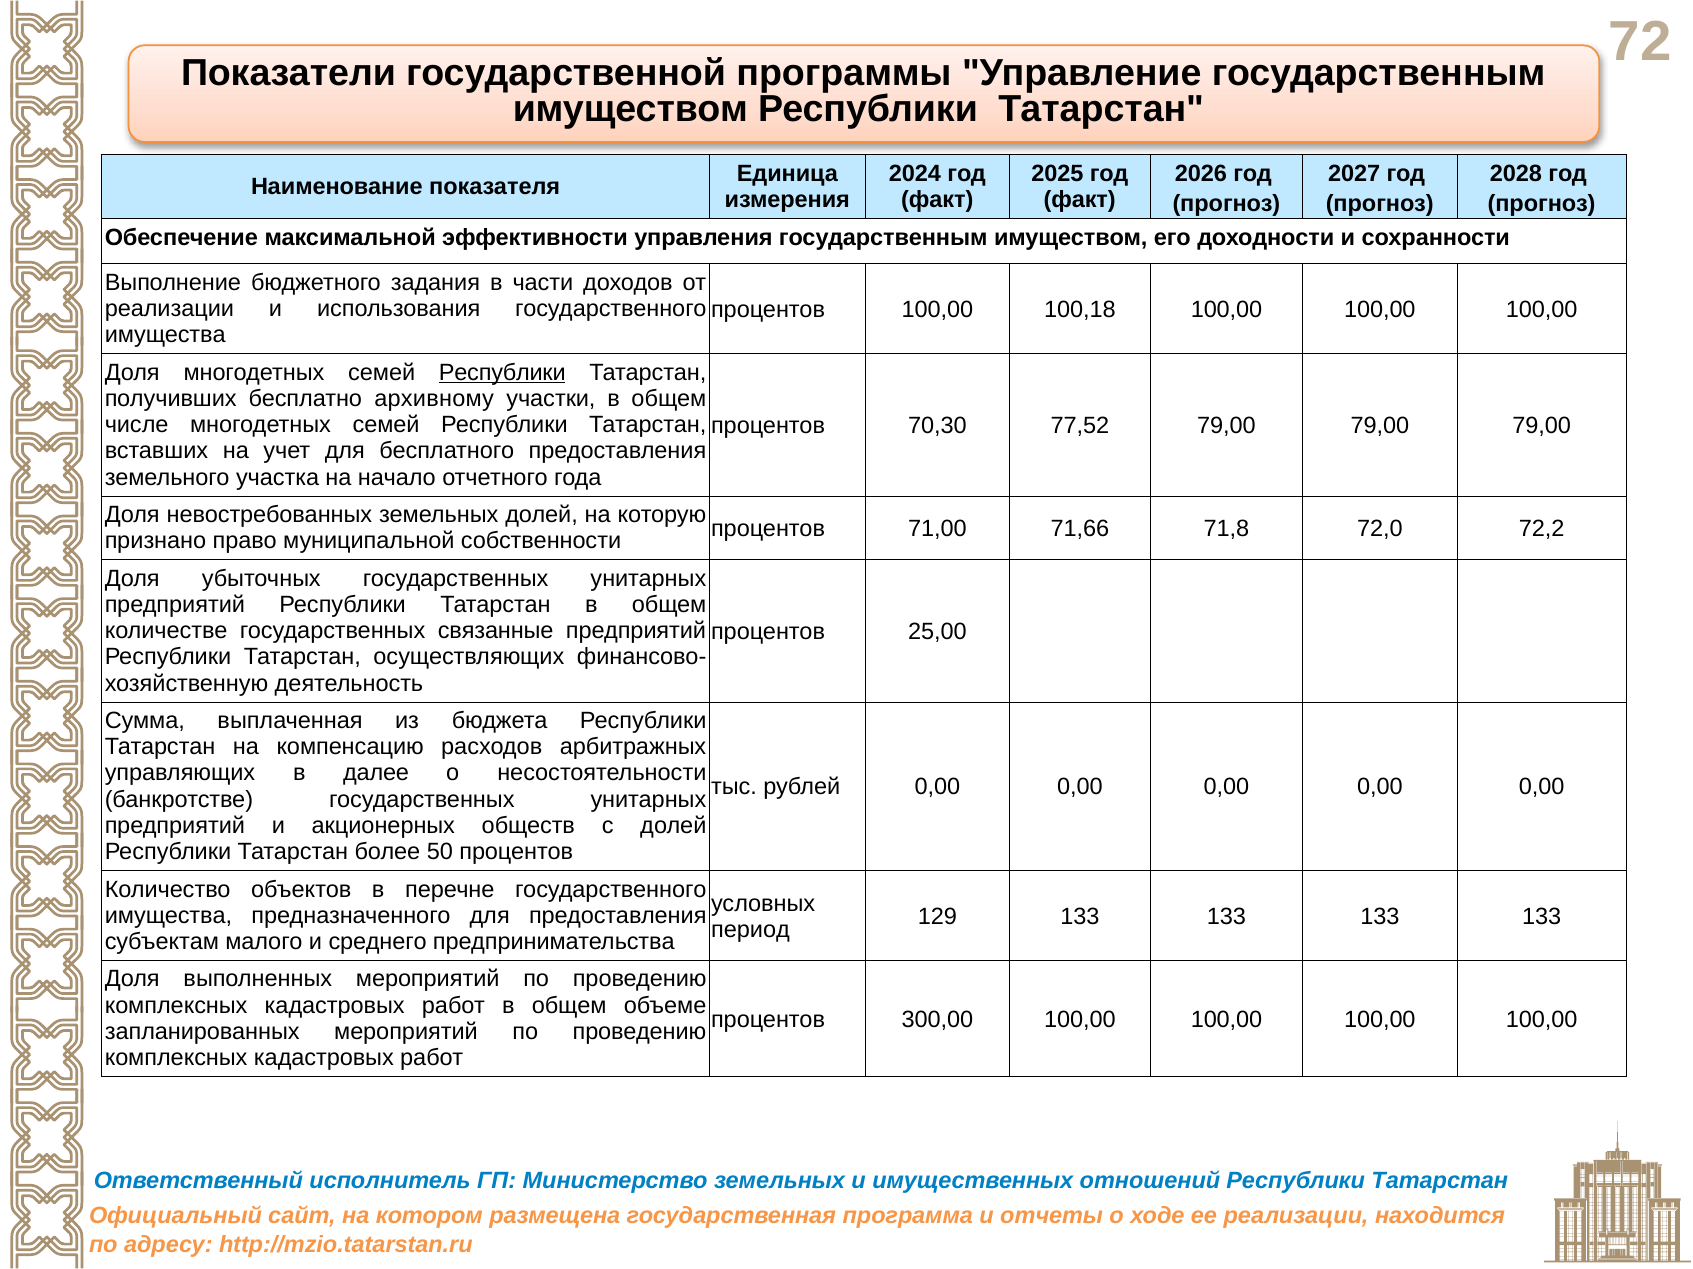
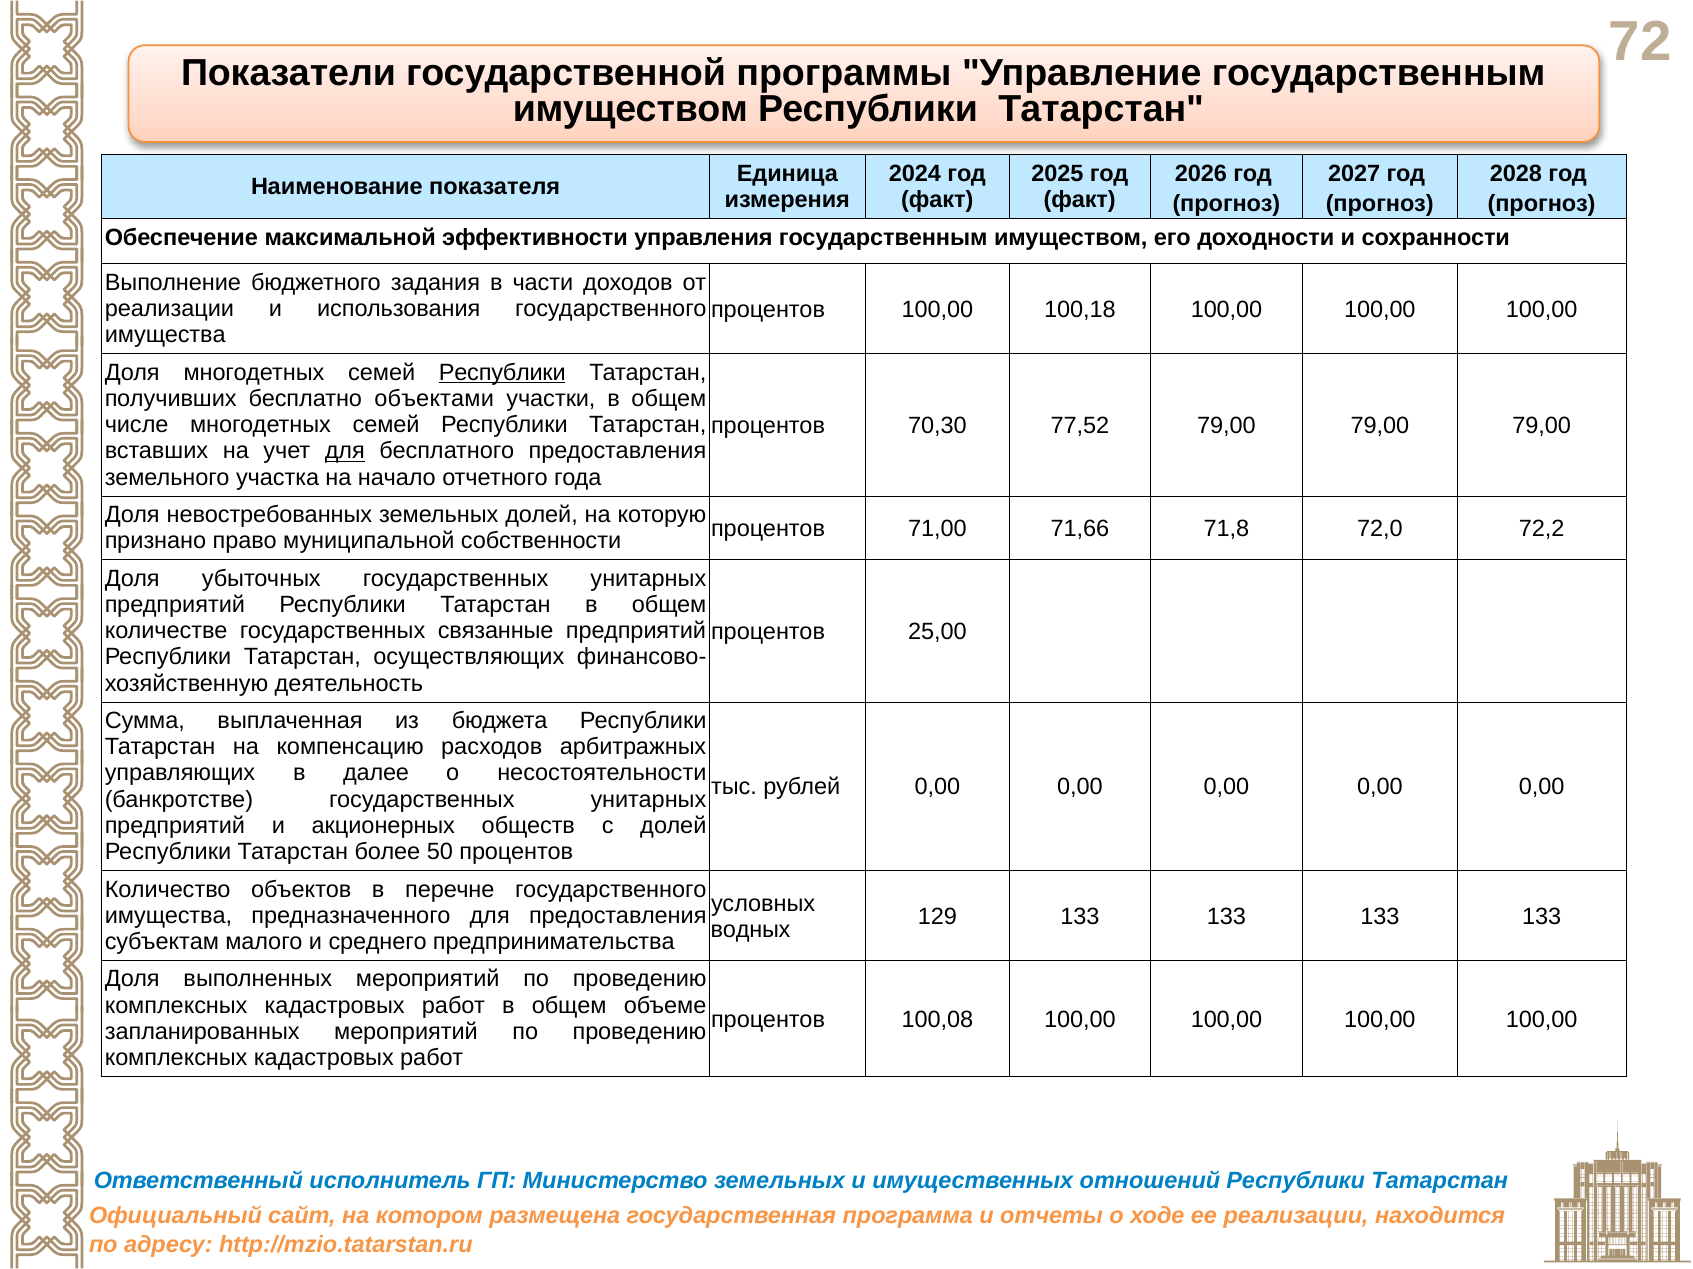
архивному: архивному -> объектами (434, 399)
для underline: none -> present (345, 451)
период: период -> водных (751, 930)
300,00: 300,00 -> 100,08 (937, 1020)
